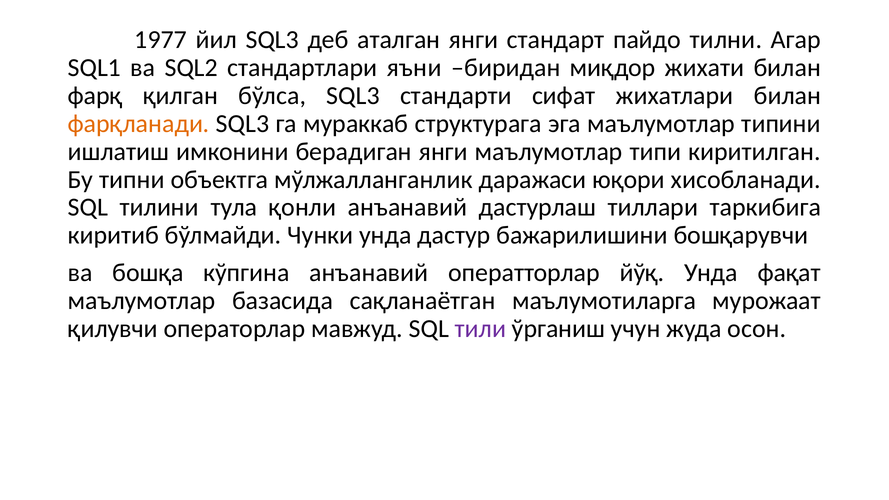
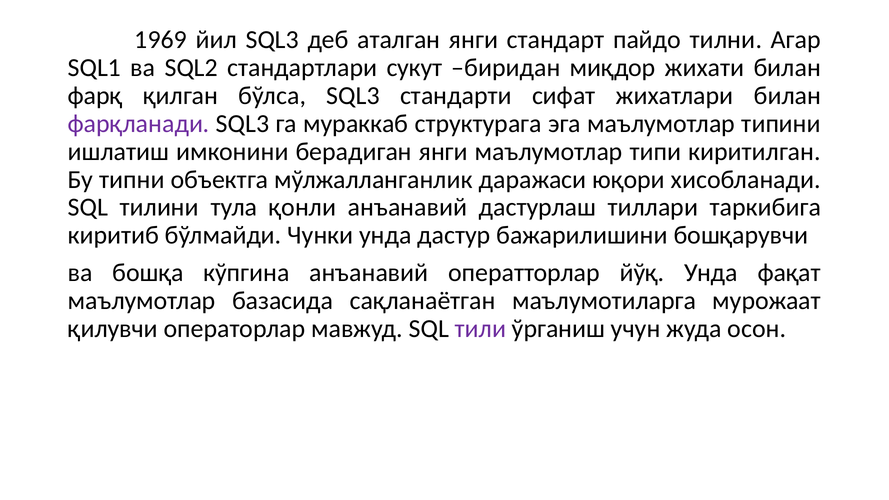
1977: 1977 -> 1969 (161, 40)
яъни: яъни -> сукут (414, 68)
фарқланади colour: orange -> purple (139, 124)
